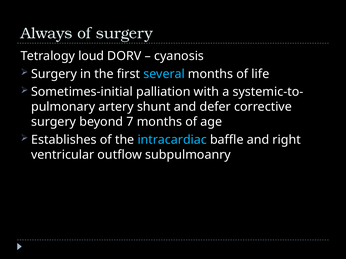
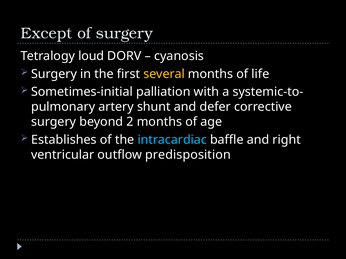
Always: Always -> Except (46, 33)
several colour: light blue -> yellow (164, 74)
7: 7 -> 2 (130, 122)
subpulmoanry: subpulmoanry -> predisposition (188, 155)
